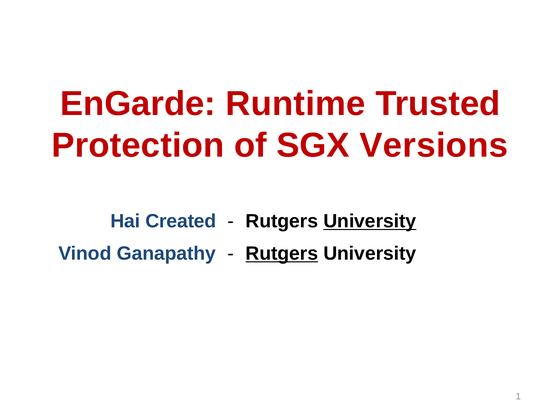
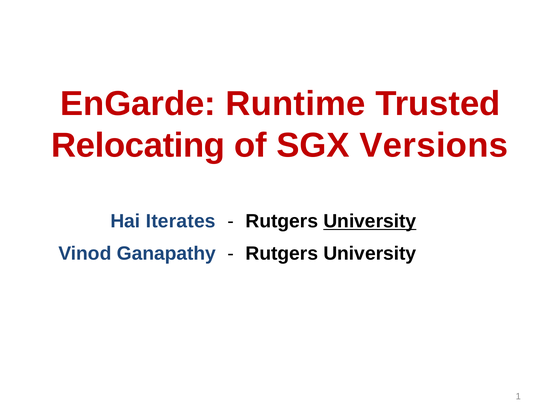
Protection: Protection -> Relocating (138, 146)
Created: Created -> Iterates (181, 222)
Rutgers underline: present -> none (282, 254)
